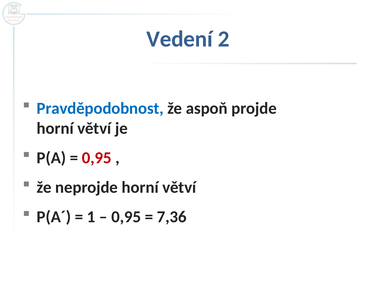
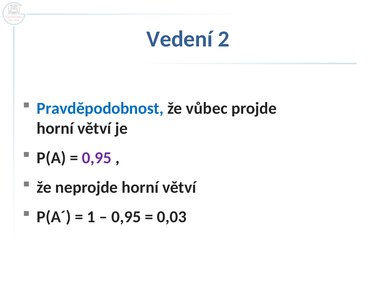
aspoň: aspoň -> vůbec (207, 108)
0,95 colour: red -> purple (97, 158)
7,36: 7,36 -> 0,03 (172, 217)
